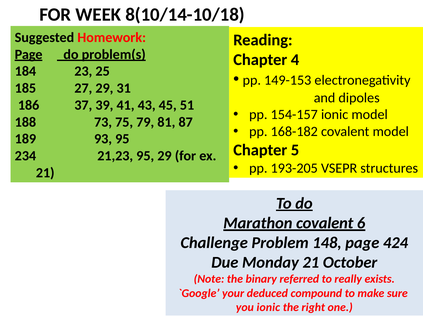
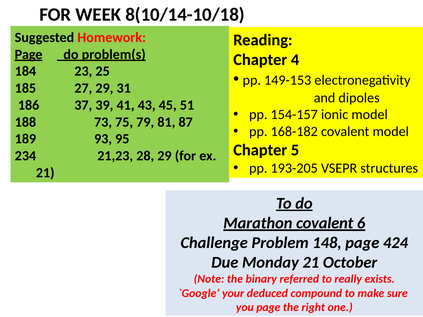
21,23 95: 95 -> 28 (145, 156)
you ionic: ionic -> page (268, 308)
